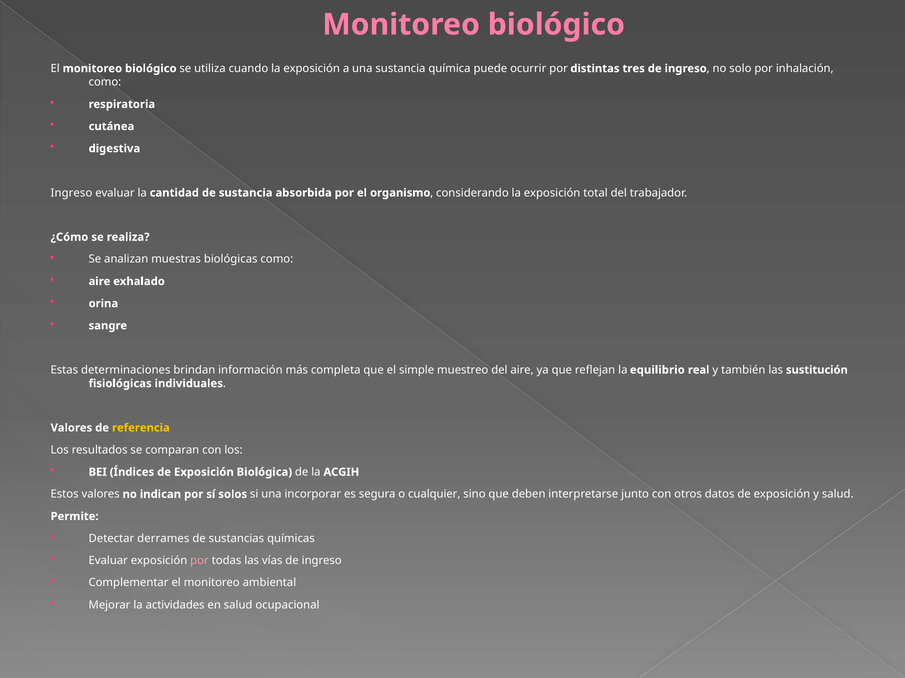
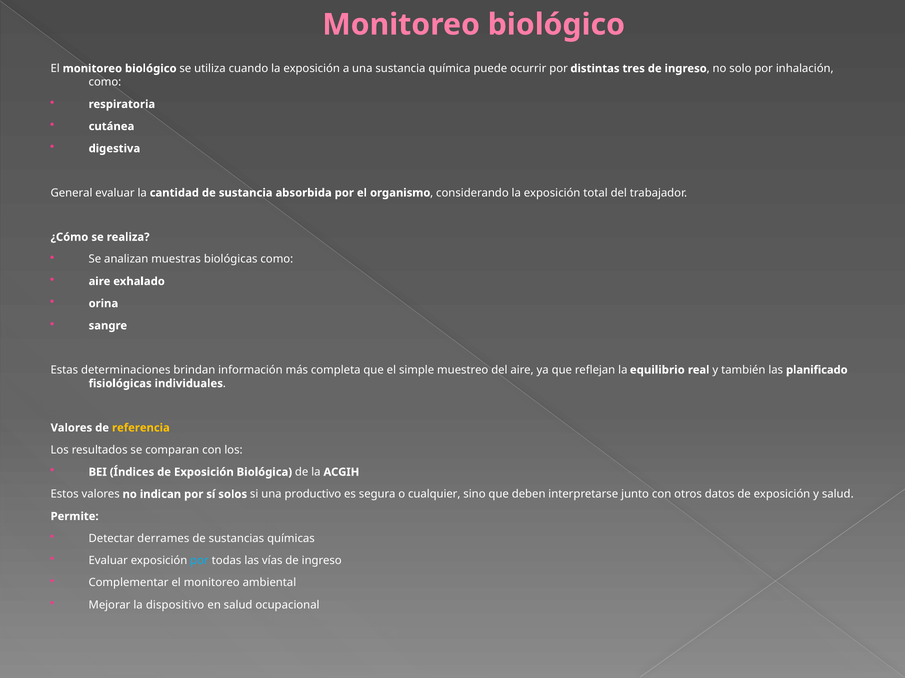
Ingreso: Ingreso -> General (72, 193)
sustitución: sustitución -> planificado (817, 370)
incorporar: incorporar -> productivo (313, 495)
por colour: pink -> light blue (199, 561)
actividades: actividades -> dispositivo (175, 606)
